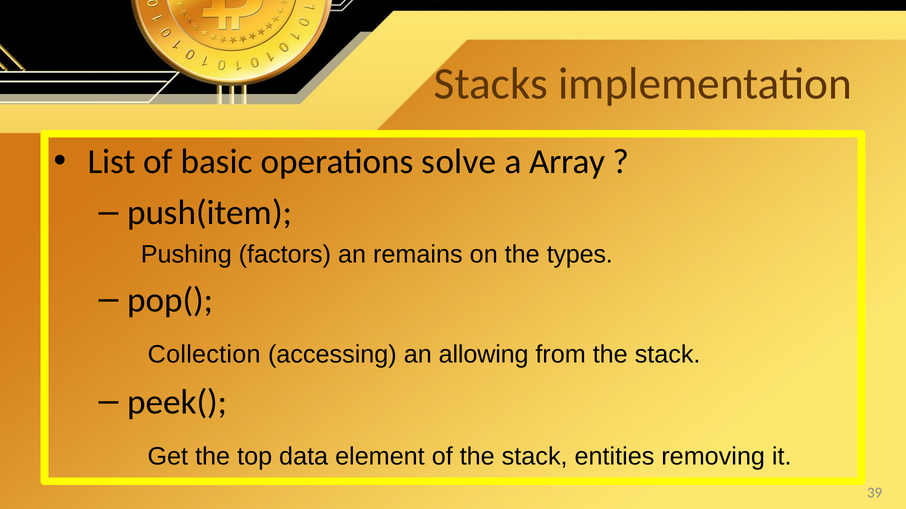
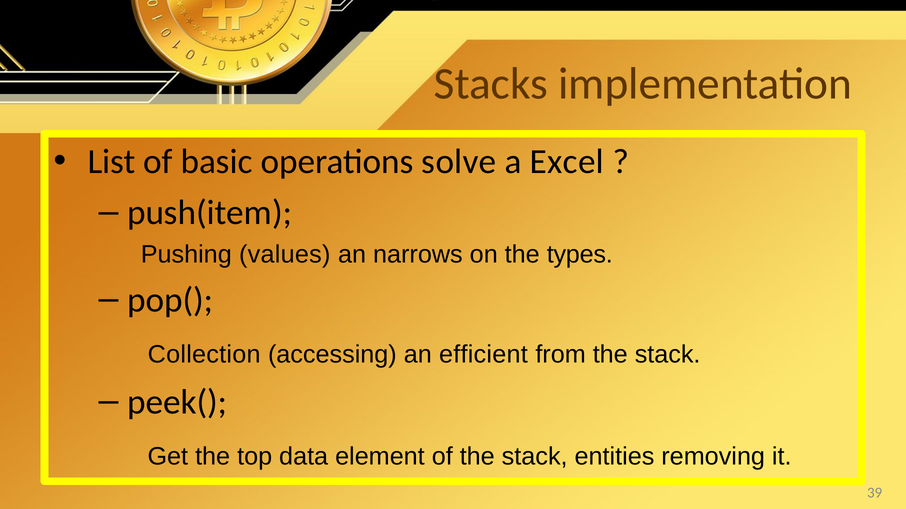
Array: Array -> Excel (567, 162)
factors: factors -> values (285, 255)
remains: remains -> narrows (418, 255)
allowing: allowing -> efficient (483, 355)
